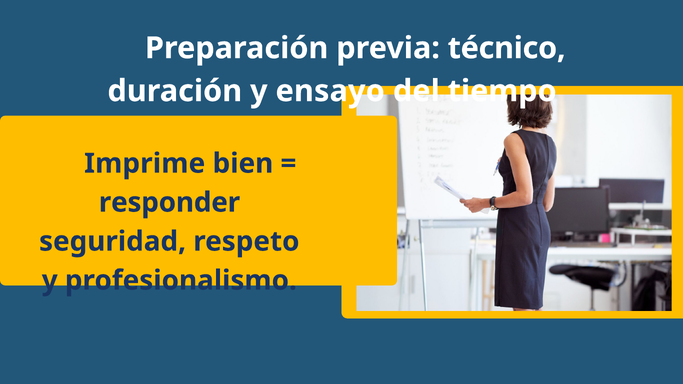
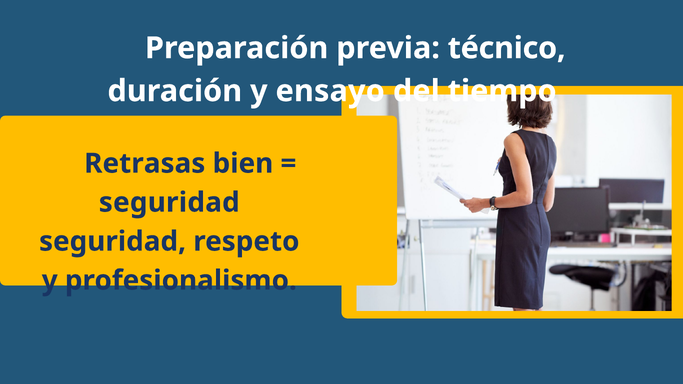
Imprime: Imprime -> Retrasas (145, 164)
responder: responder -> seguridad (169, 203)
